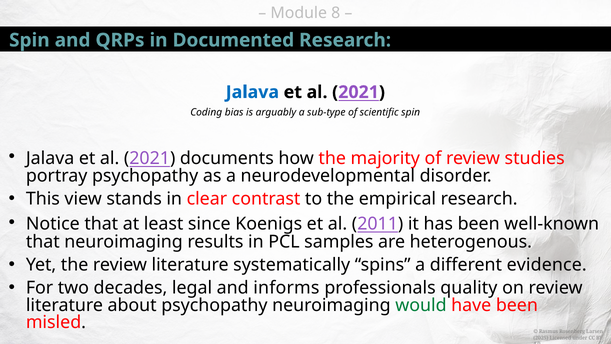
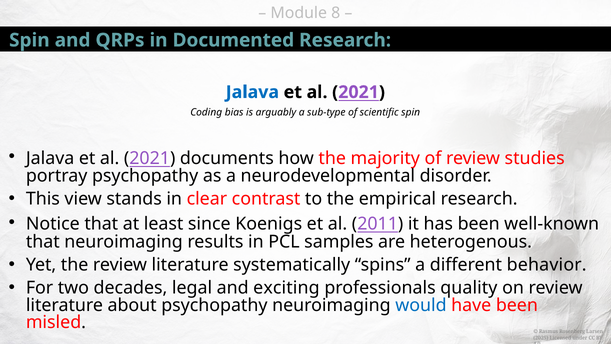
evidence: evidence -> behavior (547, 265)
informs: informs -> exciting (286, 288)
would colour: green -> blue (421, 305)
